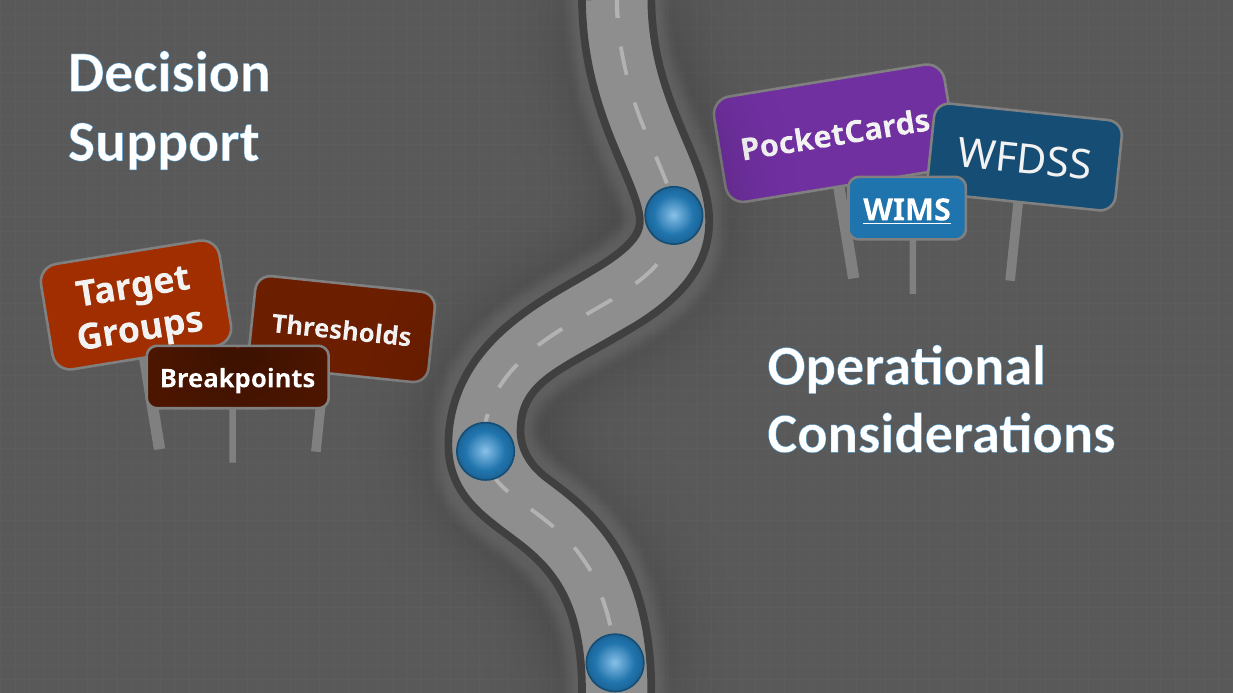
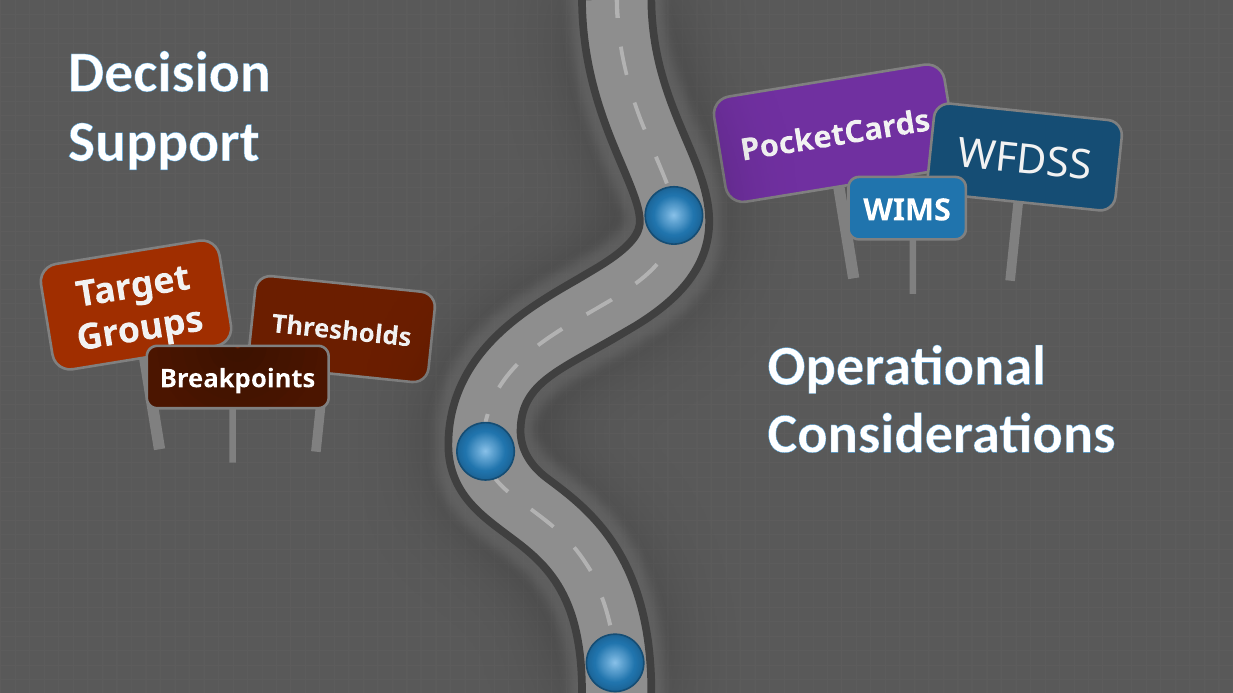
WIMS underline: present -> none (907, 210)
